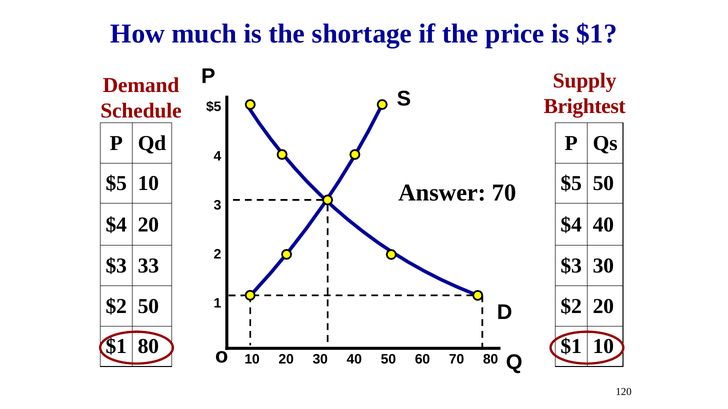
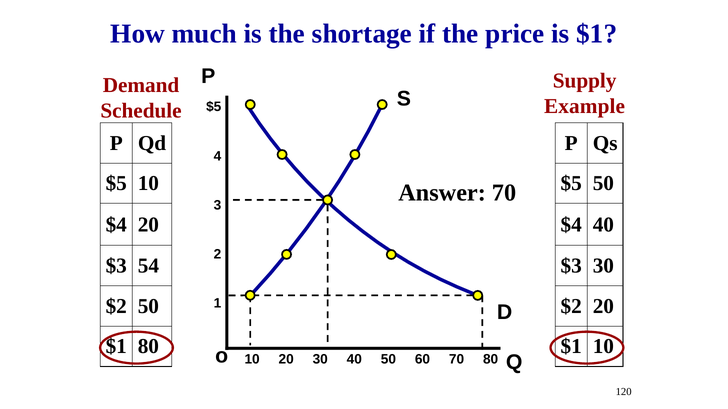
Brightest: Brightest -> Example (585, 106)
33: 33 -> 54 (148, 266)
